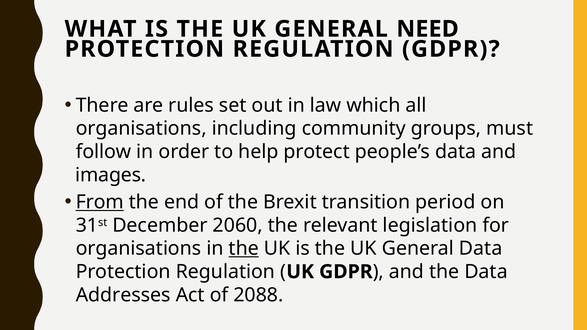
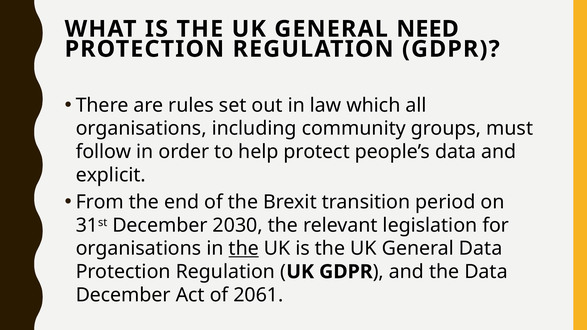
images: images -> explicit (111, 175)
From underline: present -> none (100, 202)
2060: 2060 -> 2030 (238, 225)
Addresses: Addresses -> December (123, 295)
2088: 2088 -> 2061 (258, 295)
